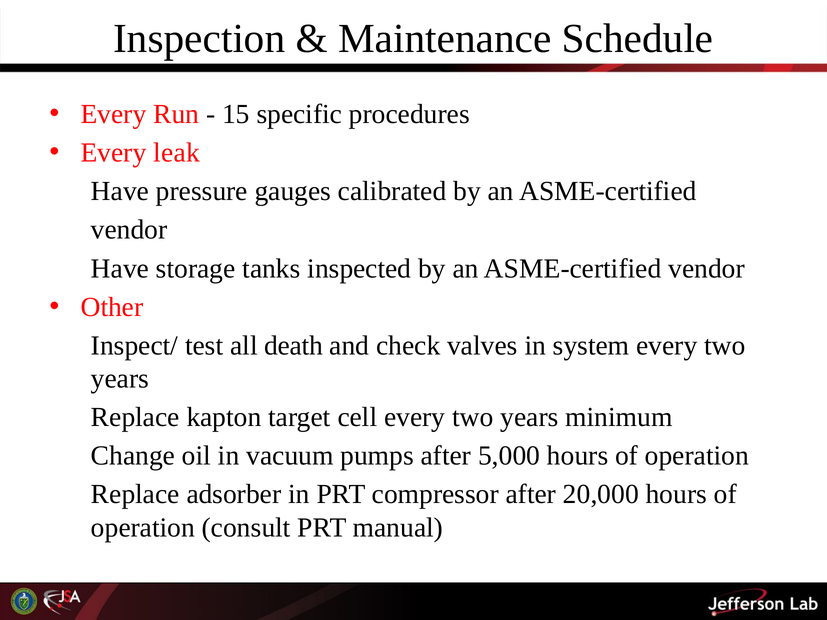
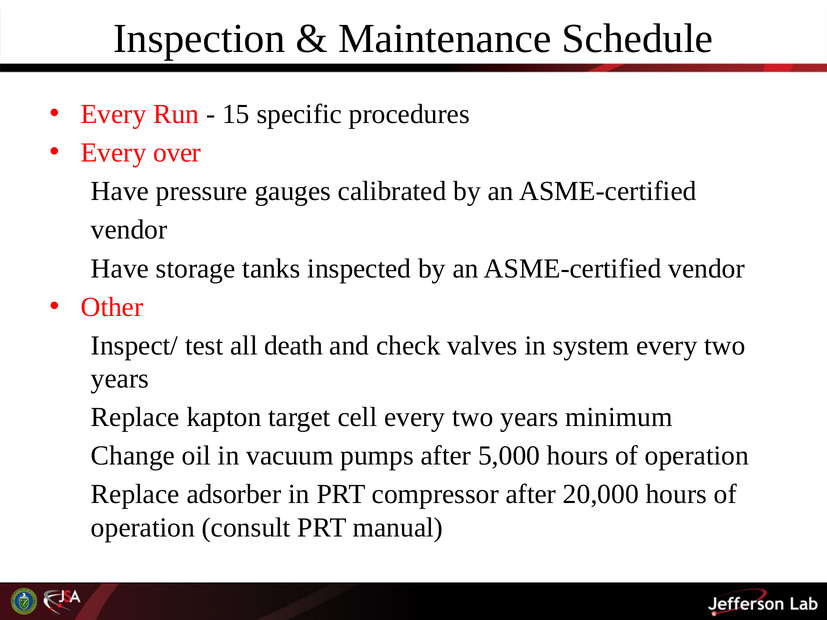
leak: leak -> over (177, 153)
